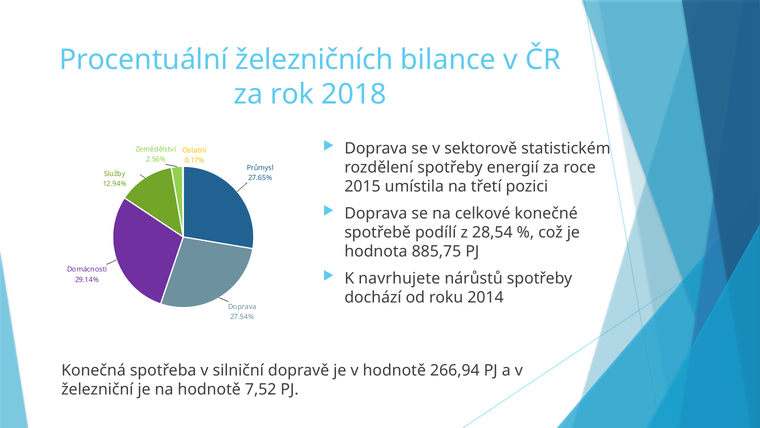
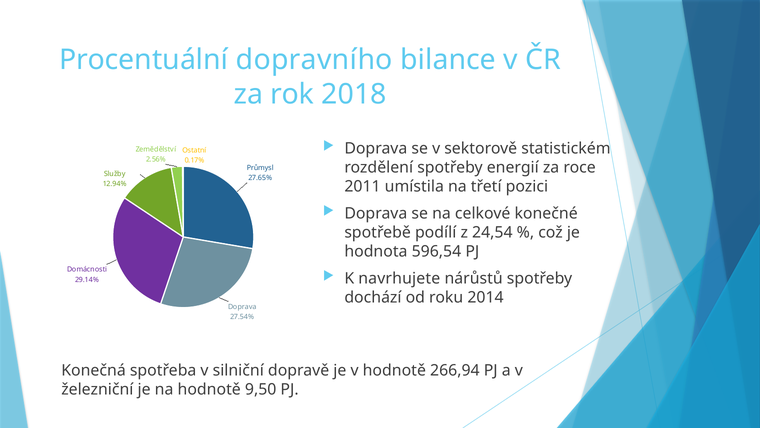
železničních: železničních -> dopravního (314, 60)
2015: 2015 -> 2011 (363, 186)
28,54: 28,54 -> 24,54 (492, 232)
885,75: 885,75 -> 596,54 (436, 251)
7,52: 7,52 -> 9,50 (261, 389)
